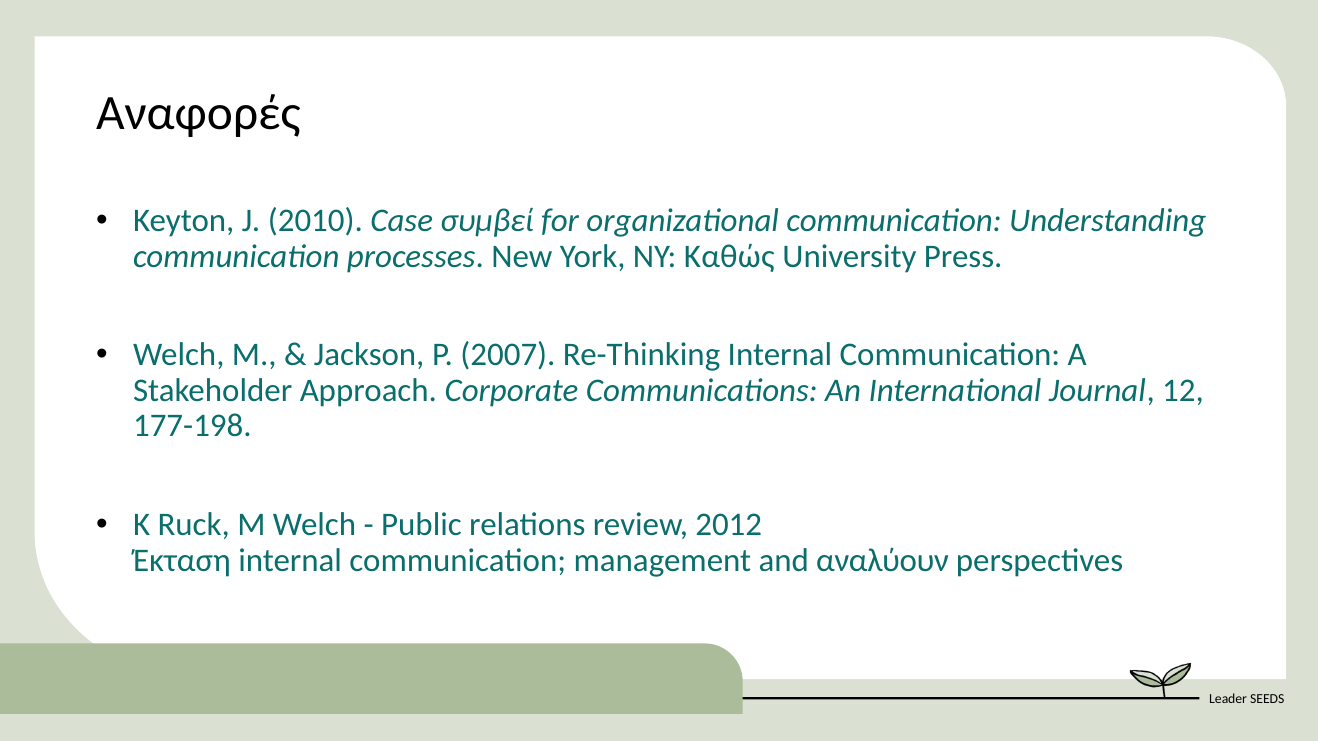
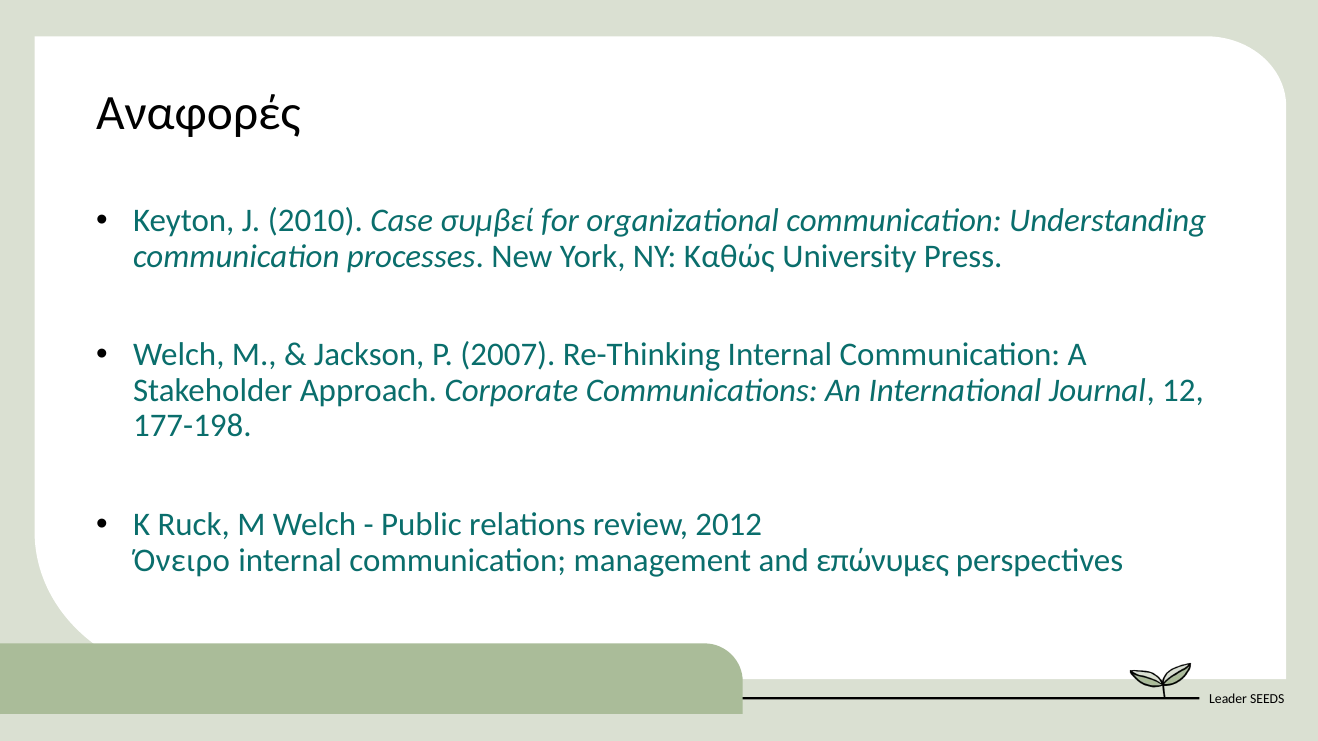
Έκταση: Έκταση -> Όνειρο (182, 561)
αναλύουν: αναλύουν -> επώνυμες (883, 561)
